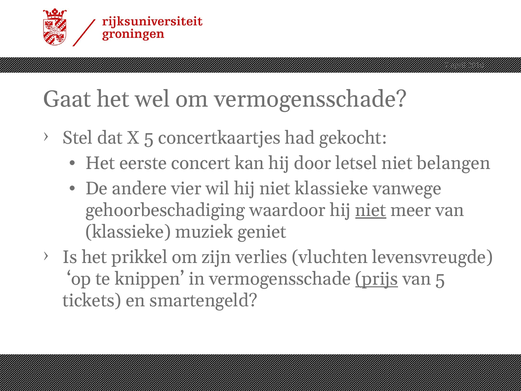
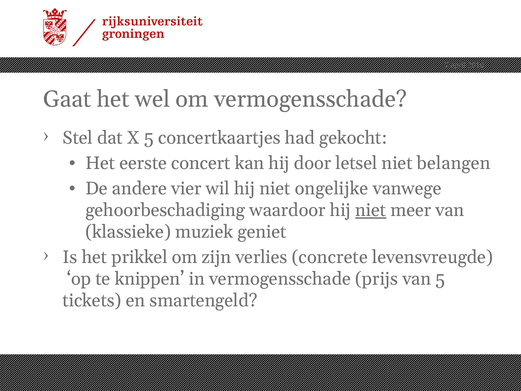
niet klassieke: klassieke -> ongelijke (332, 188)
vluchten: vluchten -> concrete (330, 257)
prijs underline: present -> none (377, 279)
